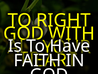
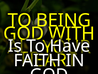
RIGHT: RIGHT -> BEING (63, 20)
